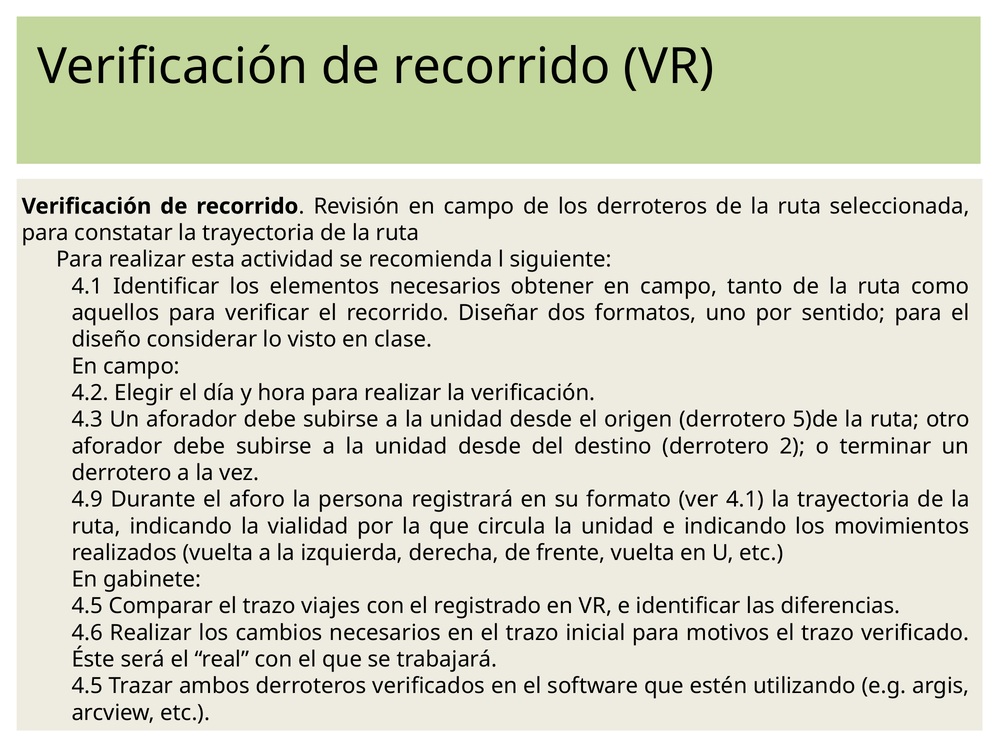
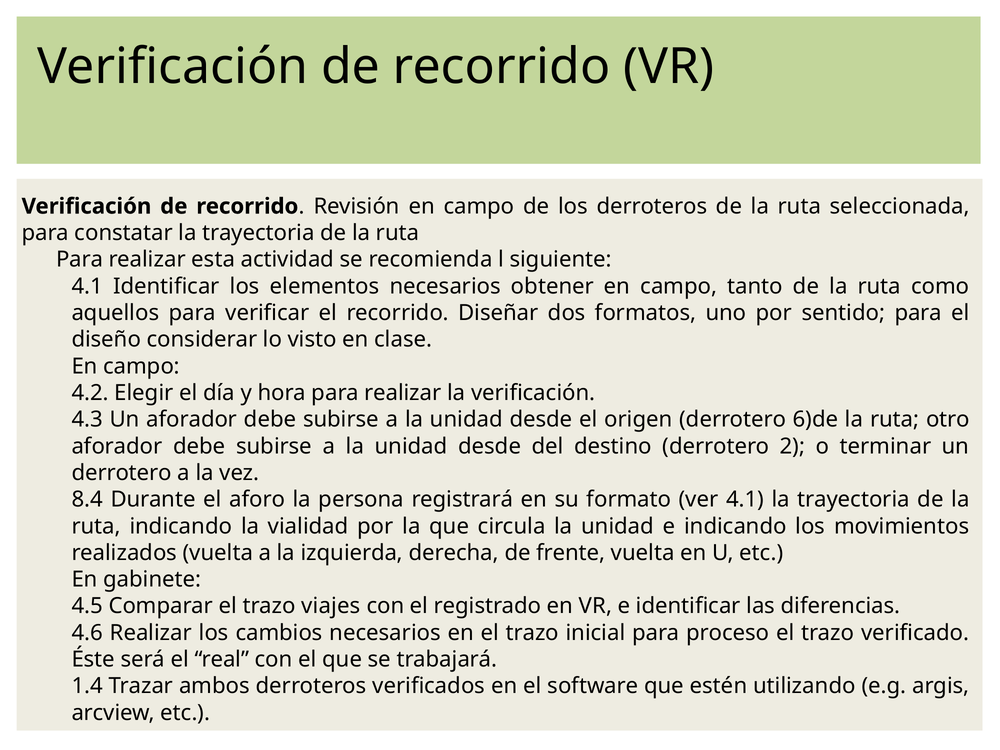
5)de: 5)de -> 6)de (816, 420)
4.9: 4.9 -> 8.4 (87, 500)
motivos: motivos -> proceso (728, 633)
4.5: 4.5 -> 1.4 (87, 686)
